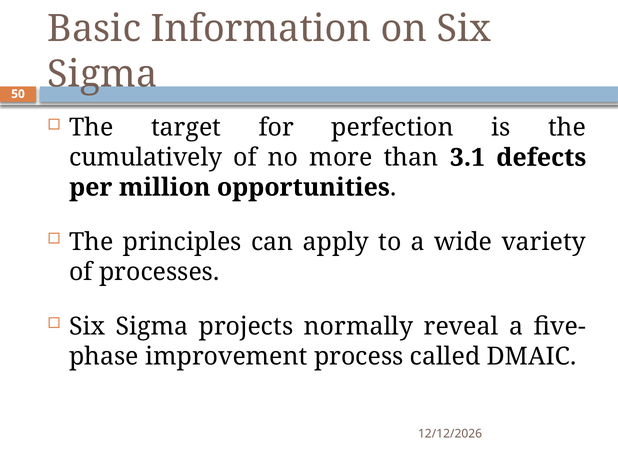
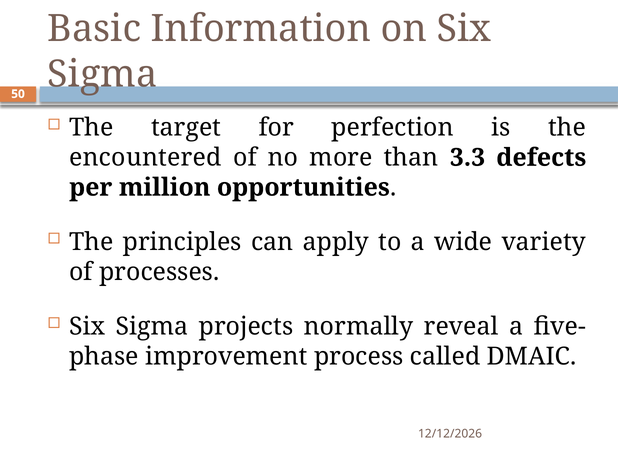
cumulatively: cumulatively -> encountered (145, 158)
3.1: 3.1 -> 3.3 (467, 158)
